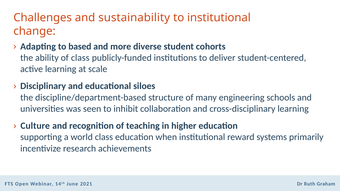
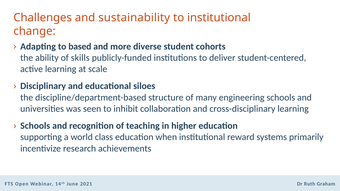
of class: class -> skills (80, 58)
Culture: Culture -> Schools (35, 126)
